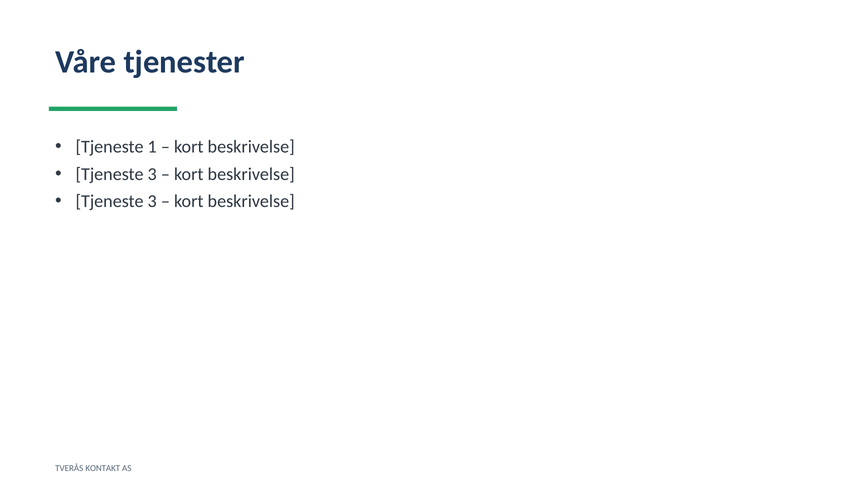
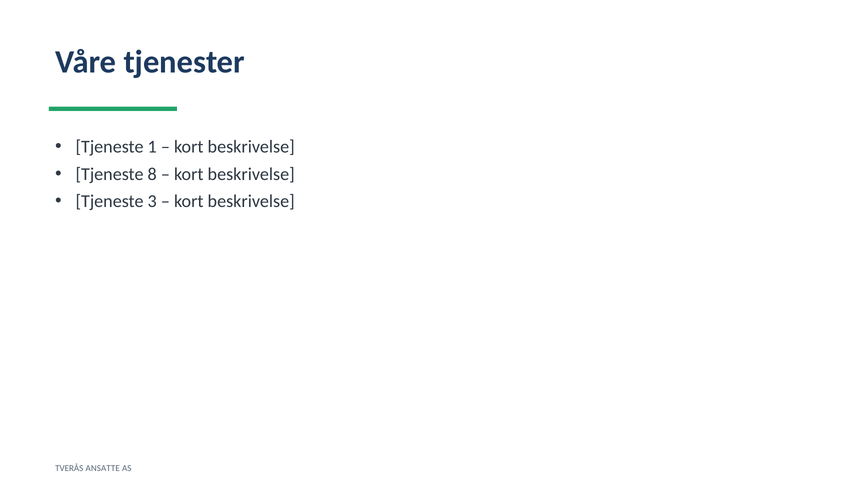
3: 3 -> 8 (152, 174)
KONTAKT: KONTAKT -> ANSATTE (103, 468)
